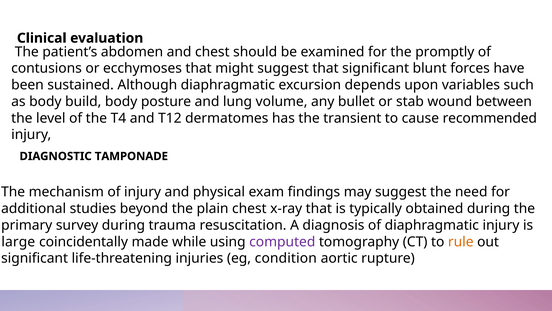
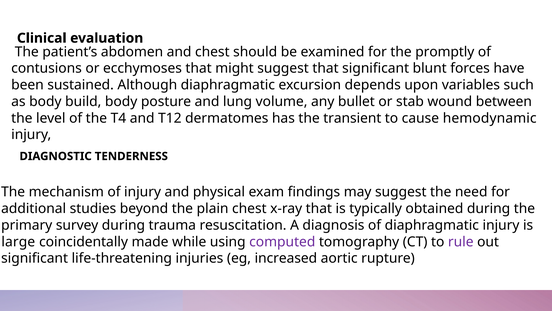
recommended: recommended -> hemodynamic (490, 118)
TAMPONADE: TAMPONADE -> TENDERNESS (131, 156)
rule colour: orange -> purple (461, 241)
condition: condition -> increased (286, 258)
